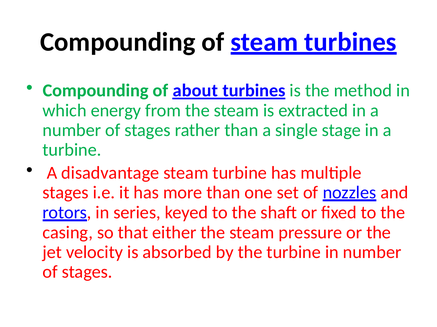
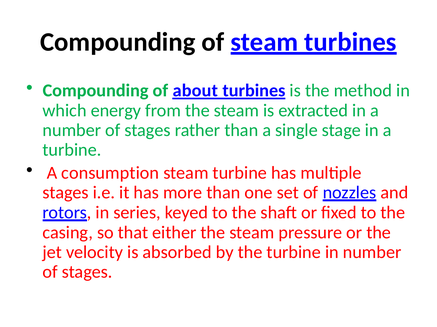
disadvantage: disadvantage -> consumption (110, 173)
